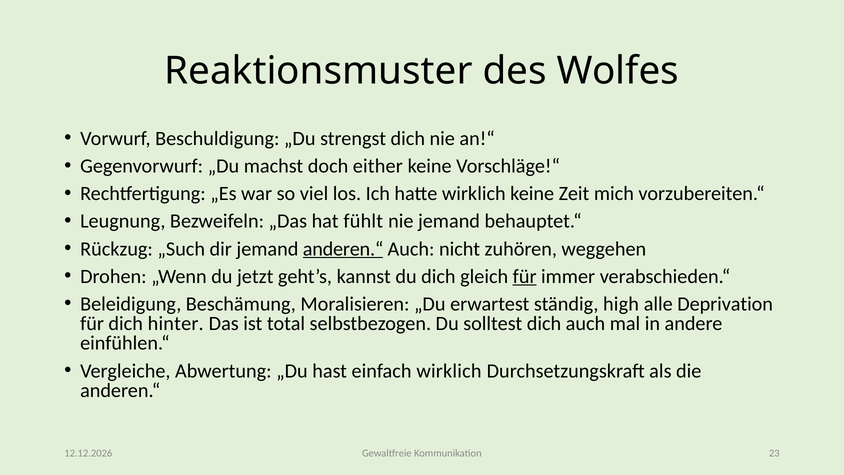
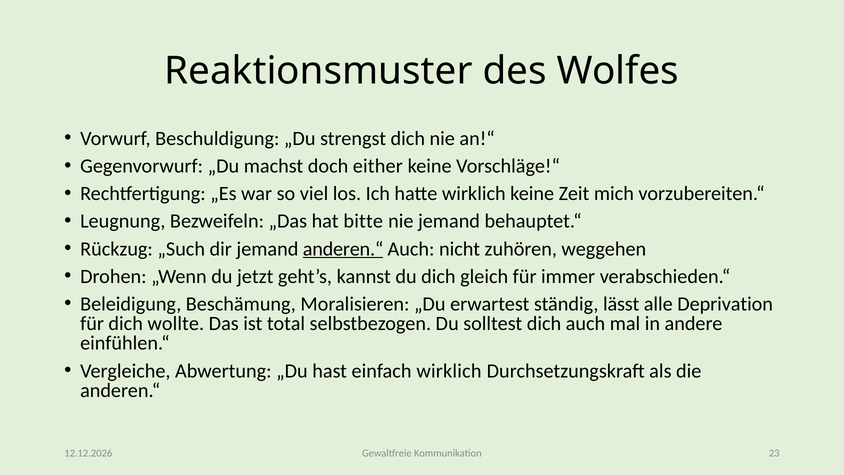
fühlt: fühlt -> bitte (363, 221)
für underline: present -> none (525, 276)
high: high -> lässt (621, 304)
hinter: hinter -> wollte (176, 323)
